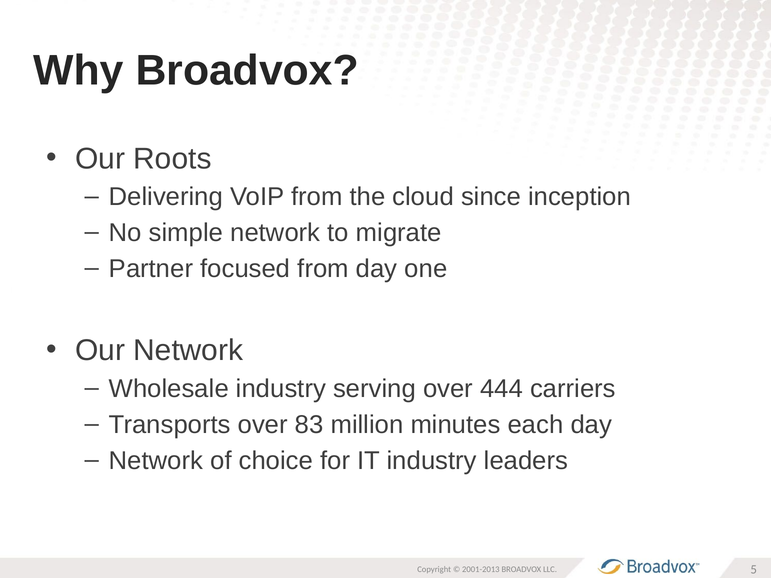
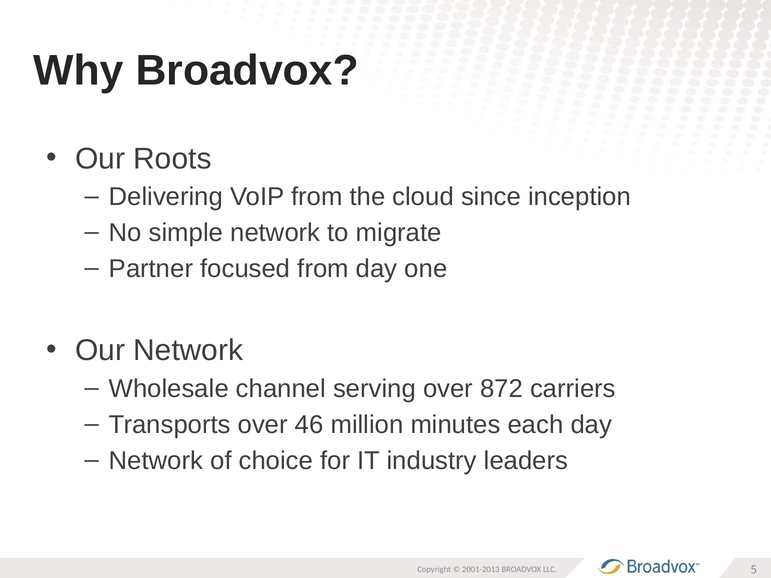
Wholesale industry: industry -> channel (281, 389)
444: 444 -> 872 (502, 389)
83: 83 -> 46 (309, 425)
